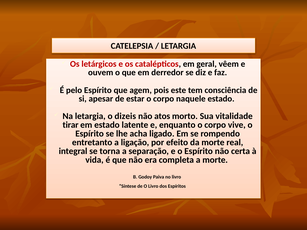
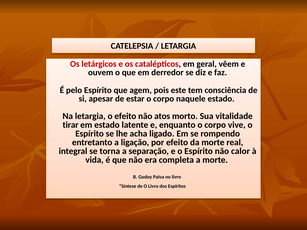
o dizeis: dizeis -> efeito (125, 116)
certa: certa -> calor (240, 151)
